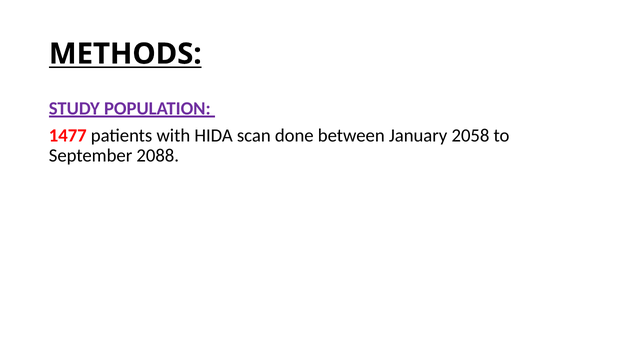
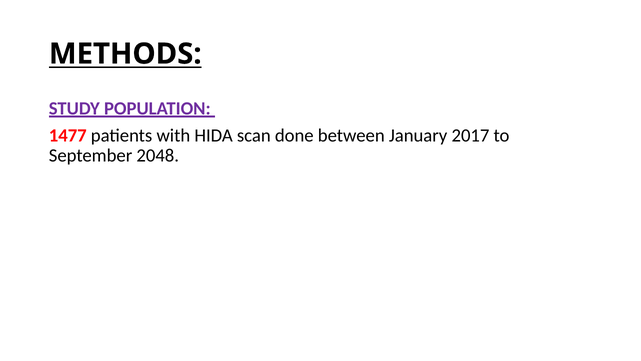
2058: 2058 -> 2017 (470, 135)
2088: 2088 -> 2048 (158, 155)
